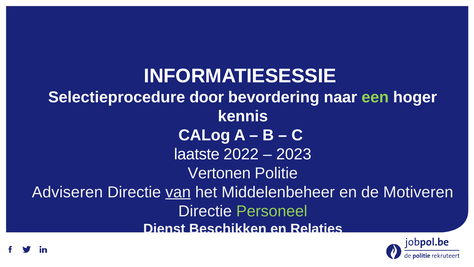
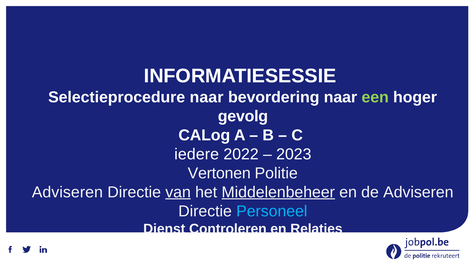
Selectieprocedure door: door -> naar (207, 97)
kennis: kennis -> gevolg (243, 116)
laatste: laatste -> iedere (197, 154)
Middelenbeheer underline: none -> present (278, 192)
de Motiveren: Motiveren -> Adviseren (418, 192)
Personeel colour: light green -> light blue (272, 211)
Beschikken: Beschikken -> Controleren (228, 228)
